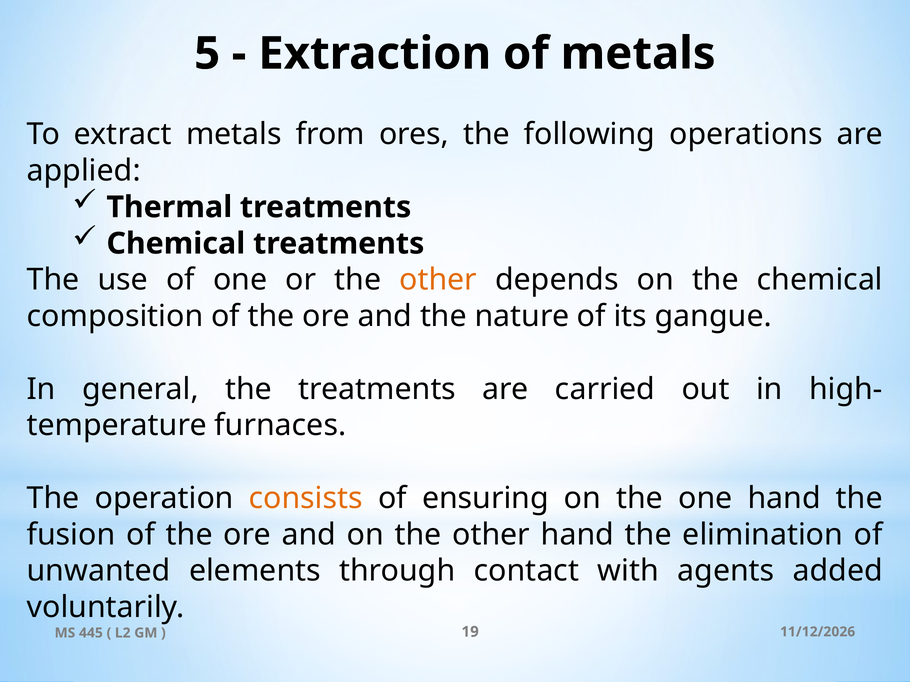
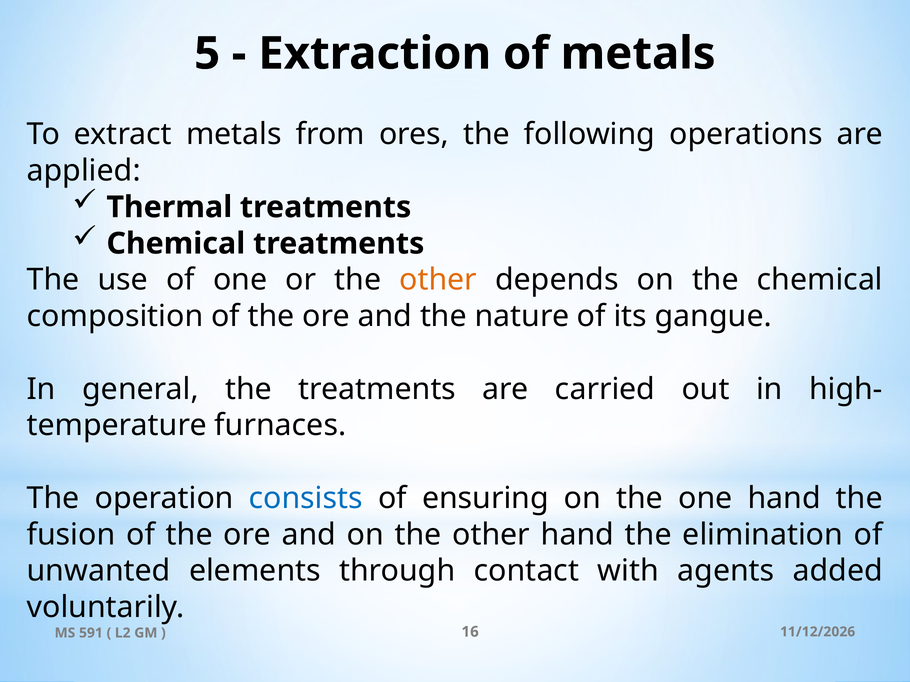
consists colour: orange -> blue (306, 499)
445: 445 -> 591 (91, 633)
19: 19 -> 16 (470, 632)
